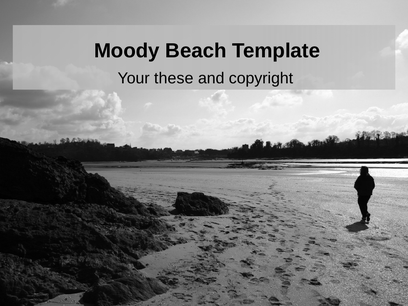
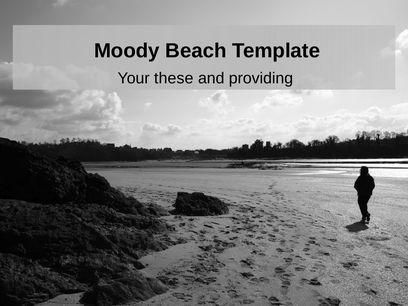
copyright: copyright -> providing (261, 78)
